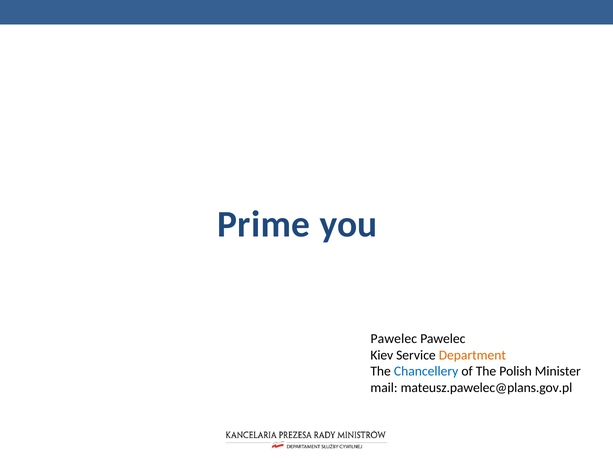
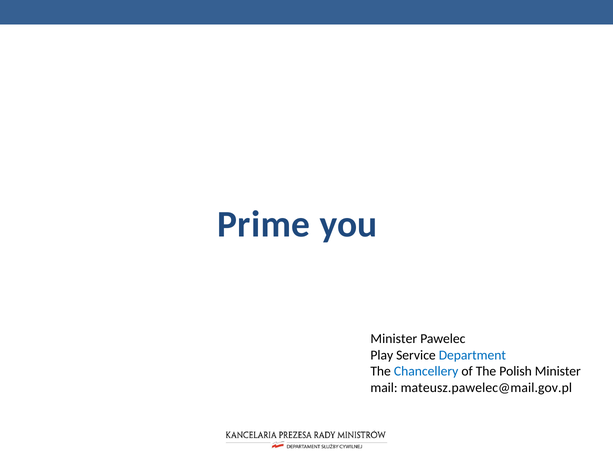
Pawelec: Pawelec -> Minister (394, 339)
Kiev: Kiev -> Play (382, 355)
Department colour: orange -> blue (472, 355)
mateusz.pawelec@plans.gov.pl: mateusz.pawelec@plans.gov.pl -> mateusz.pawelec@mail.gov.pl (486, 388)
